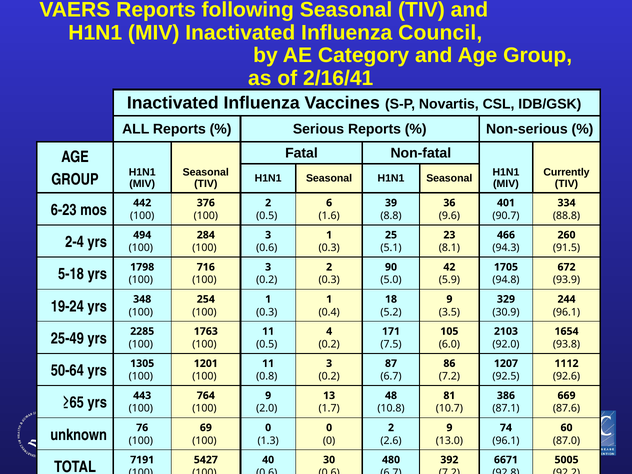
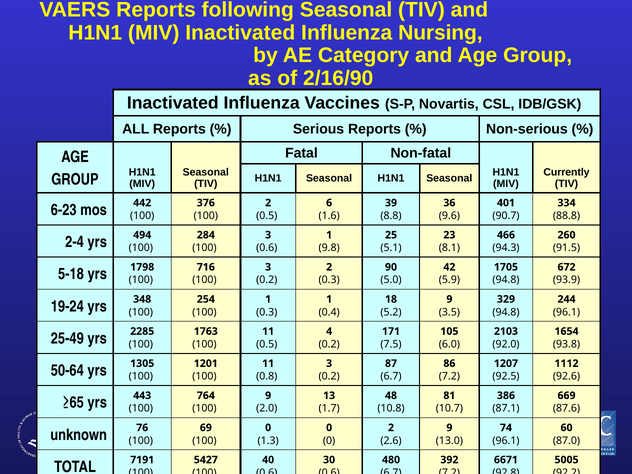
Council: Council -> Nursing (440, 33)
2/16/41: 2/16/41 -> 2/16/90 (338, 78)
0.3: 0.3 -> 9.8 (329, 248)
30.9: 30.9 -> 94.8 (506, 312)
